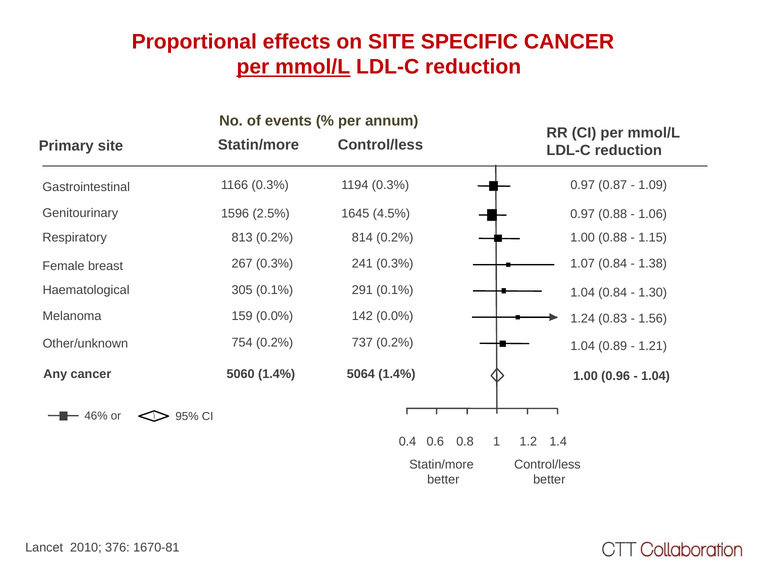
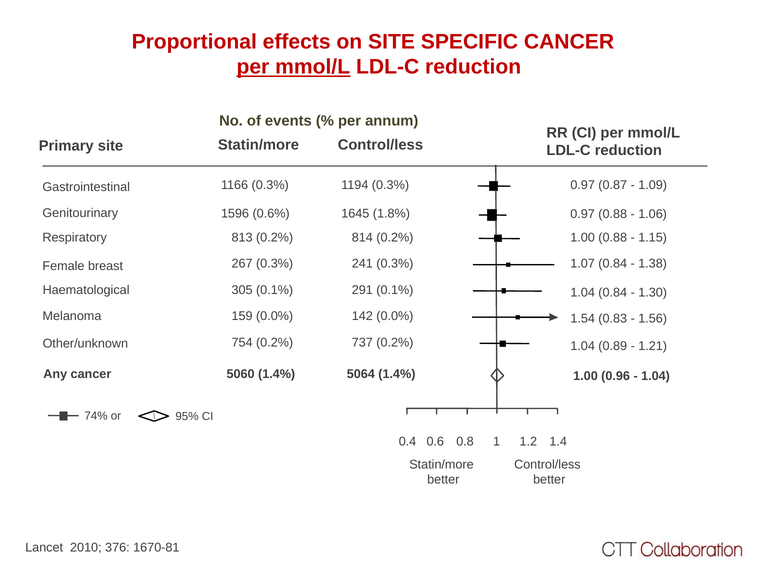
2.5%: 2.5% -> 0.6% (271, 214)
4.5%: 4.5% -> 1.8% (391, 214)
1.24: 1.24 -> 1.54 (583, 319)
46%: 46% -> 74% (96, 416)
